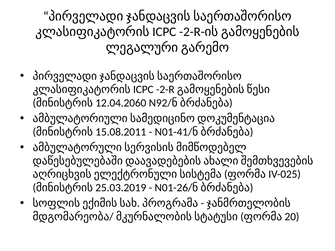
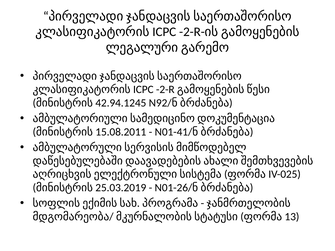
12.04.2060: 12.04.2060 -> 42.94.1245 (121, 103)
20: 20 -> 13 (292, 217)
